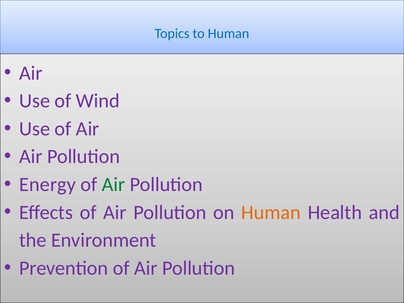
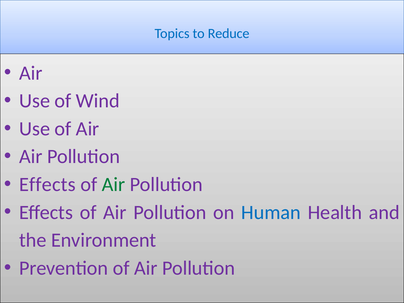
to Human: Human -> Reduce (229, 33)
Energy: Energy -> Effects (48, 185)
Human colour: orange -> blue (271, 212)
